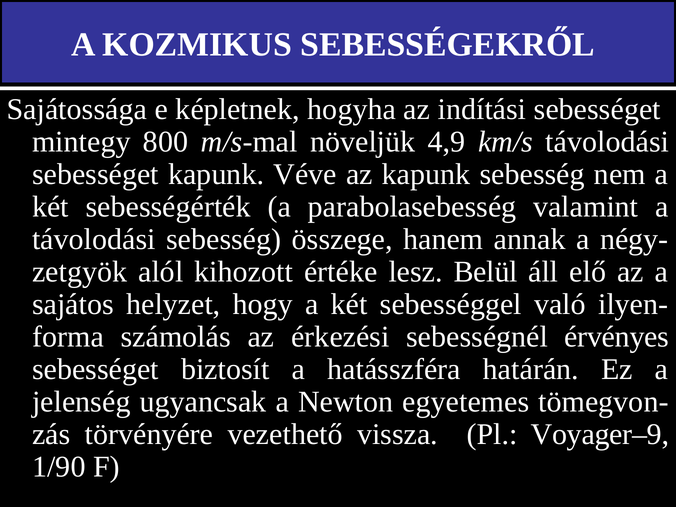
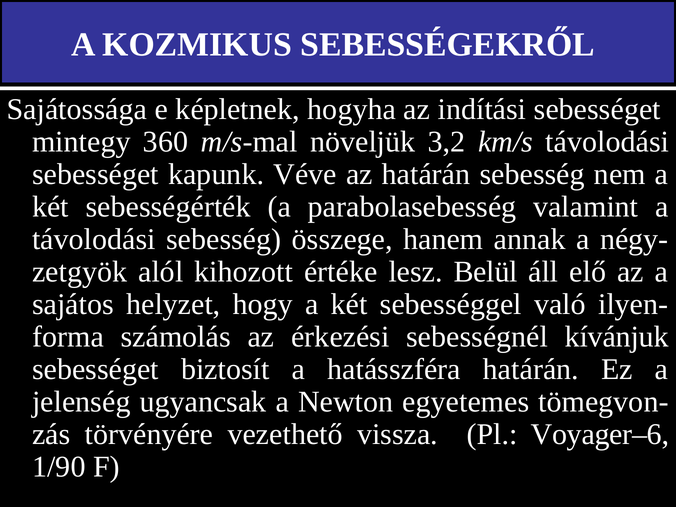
800: 800 -> 360 (166, 142)
4,9: 4,9 -> 3,2 (447, 142)
az kapunk: kapunk -> határán (426, 175)
érvényes: érvényes -> kívánjuk (617, 337)
Voyager–9: Voyager–9 -> Voyager–6 (600, 434)
